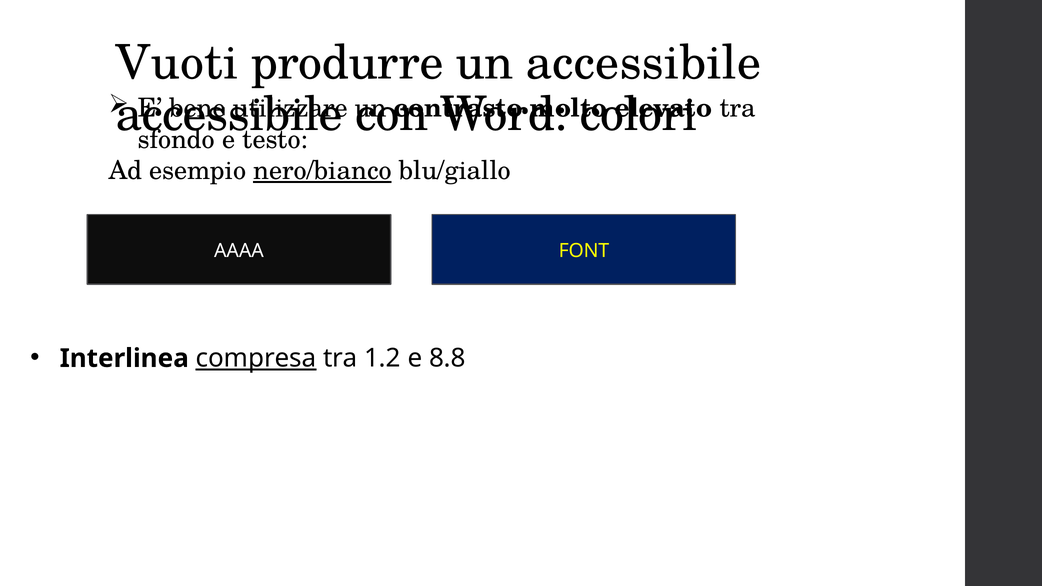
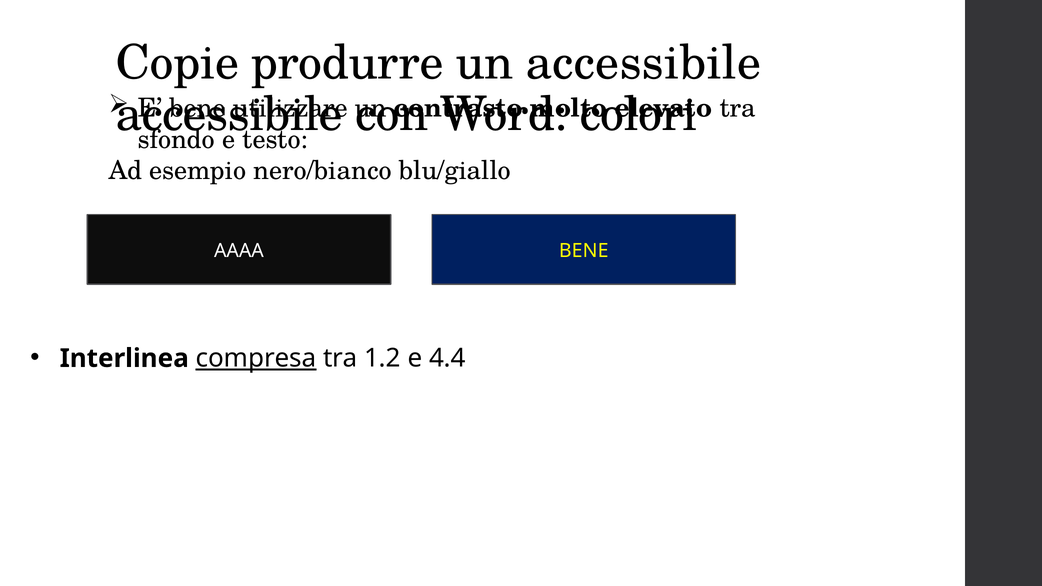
Vuoti: Vuoti -> Copie (177, 63)
nero/bianco underline: present -> none (322, 171)
AAAA FONT: FONT -> BENE (584, 251)
8.8: 8.8 -> 4.4 (447, 358)
